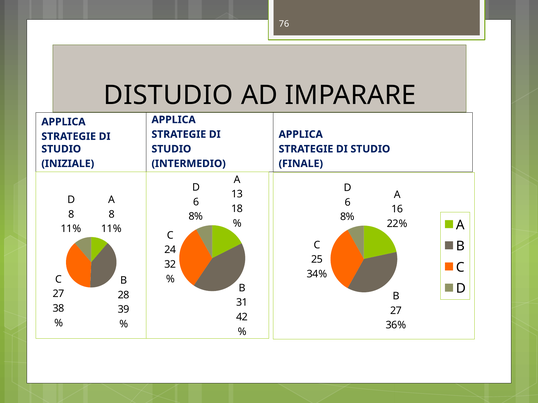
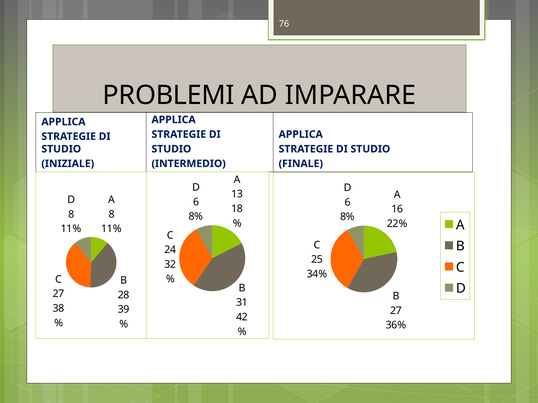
DISTUDIO: DISTUDIO -> PROBLEMI (169, 95)
